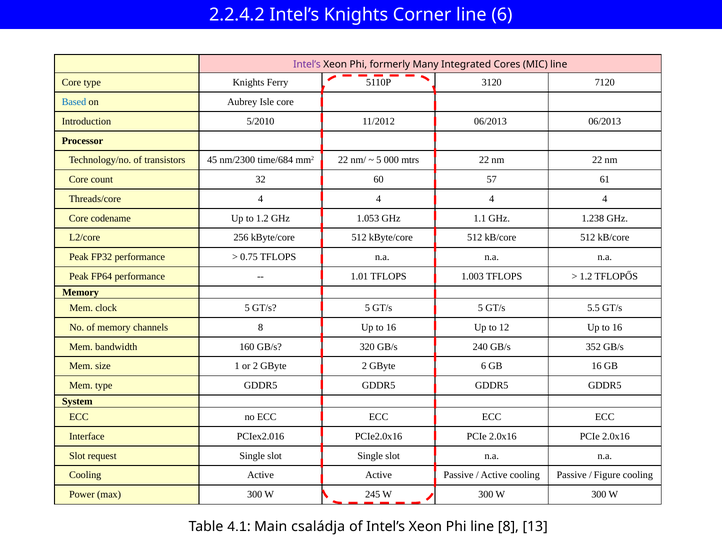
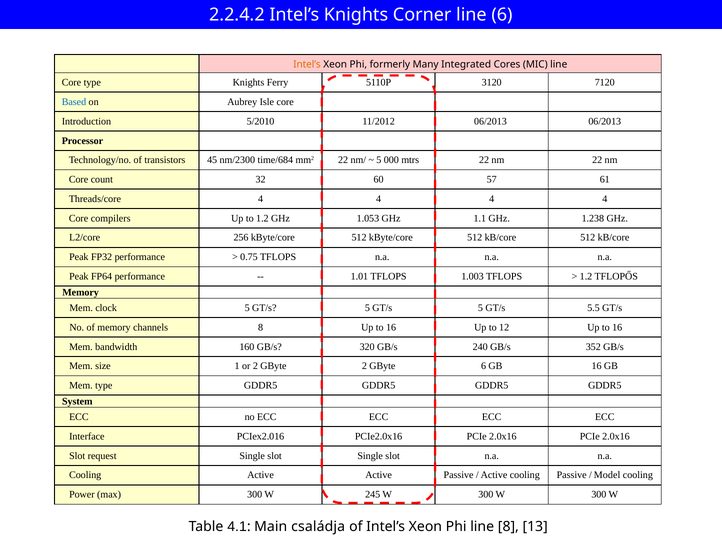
Intel’s colour: purple -> orange (307, 64)
codename: codename -> compilers (111, 218)
Figure: Figure -> Model (607, 476)
